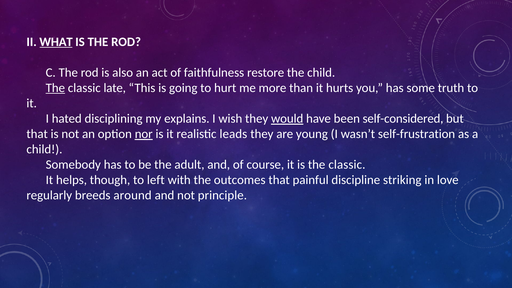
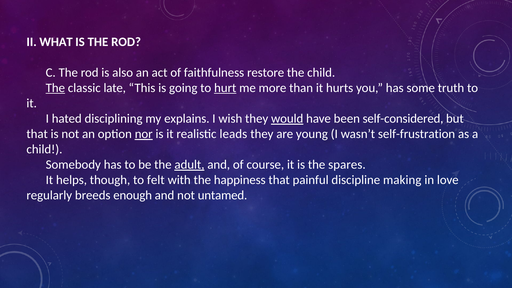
WHAT underline: present -> none (56, 42)
hurt underline: none -> present (225, 88)
adult underline: none -> present (189, 165)
is the classic: classic -> spares (347, 165)
left: left -> felt (156, 180)
outcomes: outcomes -> happiness (240, 180)
striking: striking -> making (402, 180)
around: around -> enough (133, 195)
principle: principle -> untamed (223, 195)
